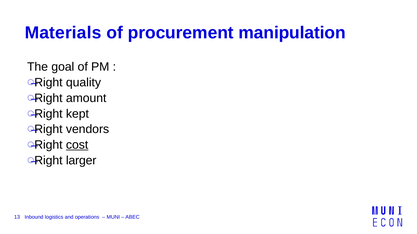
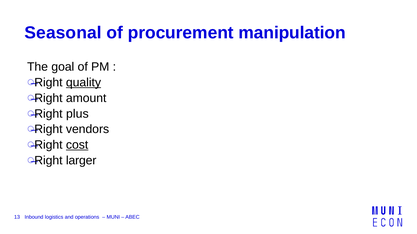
Materials: Materials -> Seasonal (63, 33)
quality underline: none -> present (83, 83)
kept: kept -> plus (77, 114)
